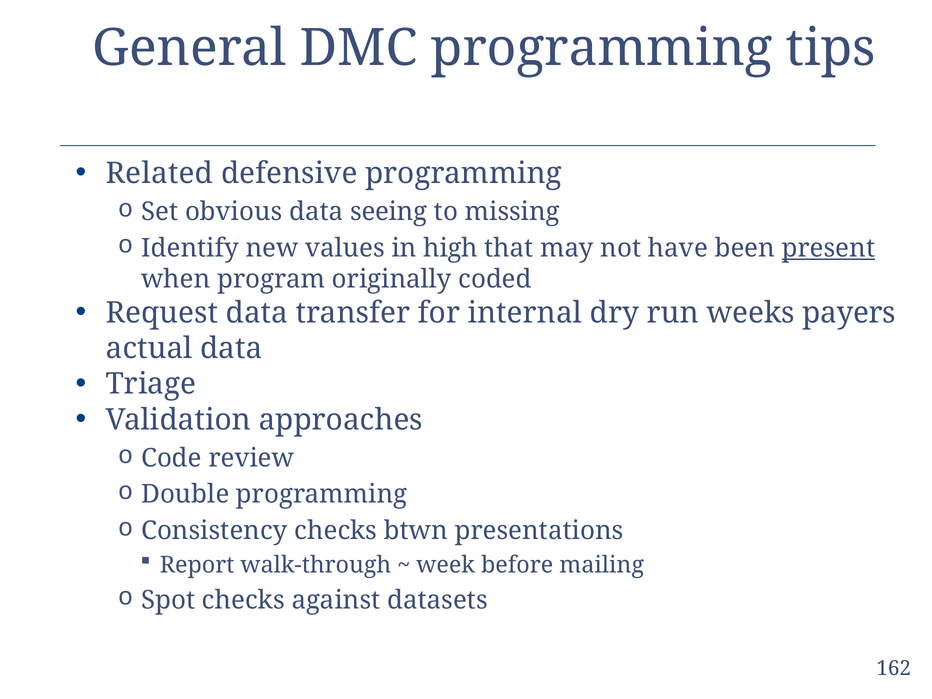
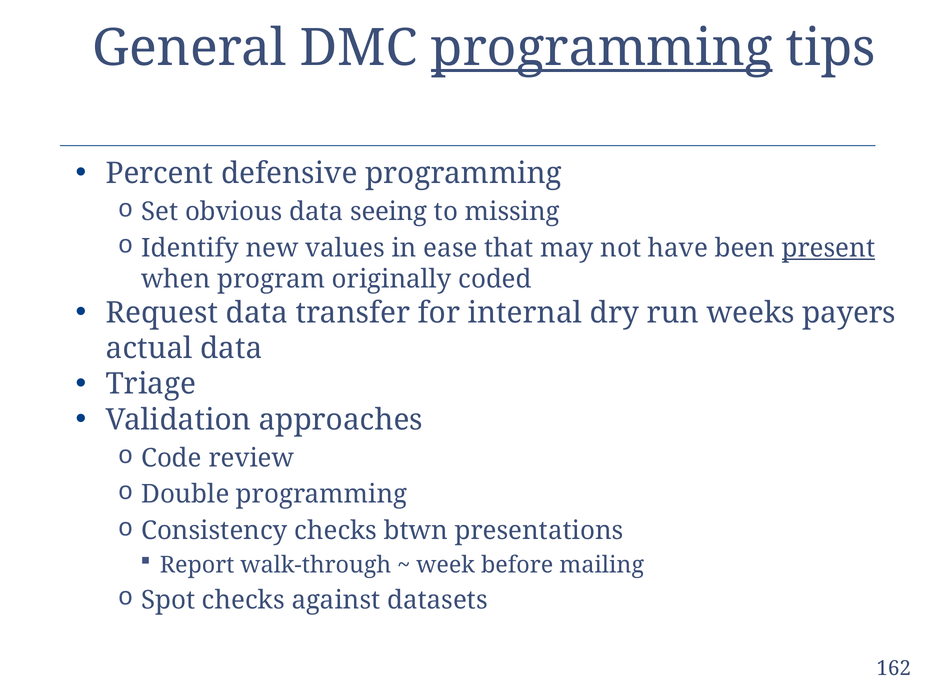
programming underline: none -> present (602, 48)
Related: Related -> Percent (160, 173)
high: high -> ease (451, 248)
